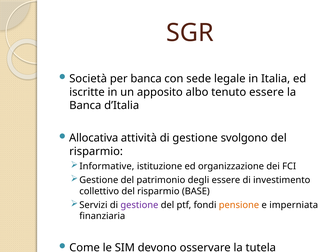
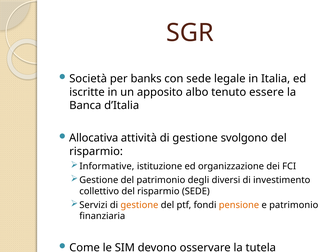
per banca: banca -> banks (146, 78)
degli essere: essere -> diversi (226, 179)
risparmio BASE: BASE -> SEDE (196, 191)
gestione colour: purple -> orange (139, 204)
e imperniata: imperniata -> patrimonio (294, 204)
